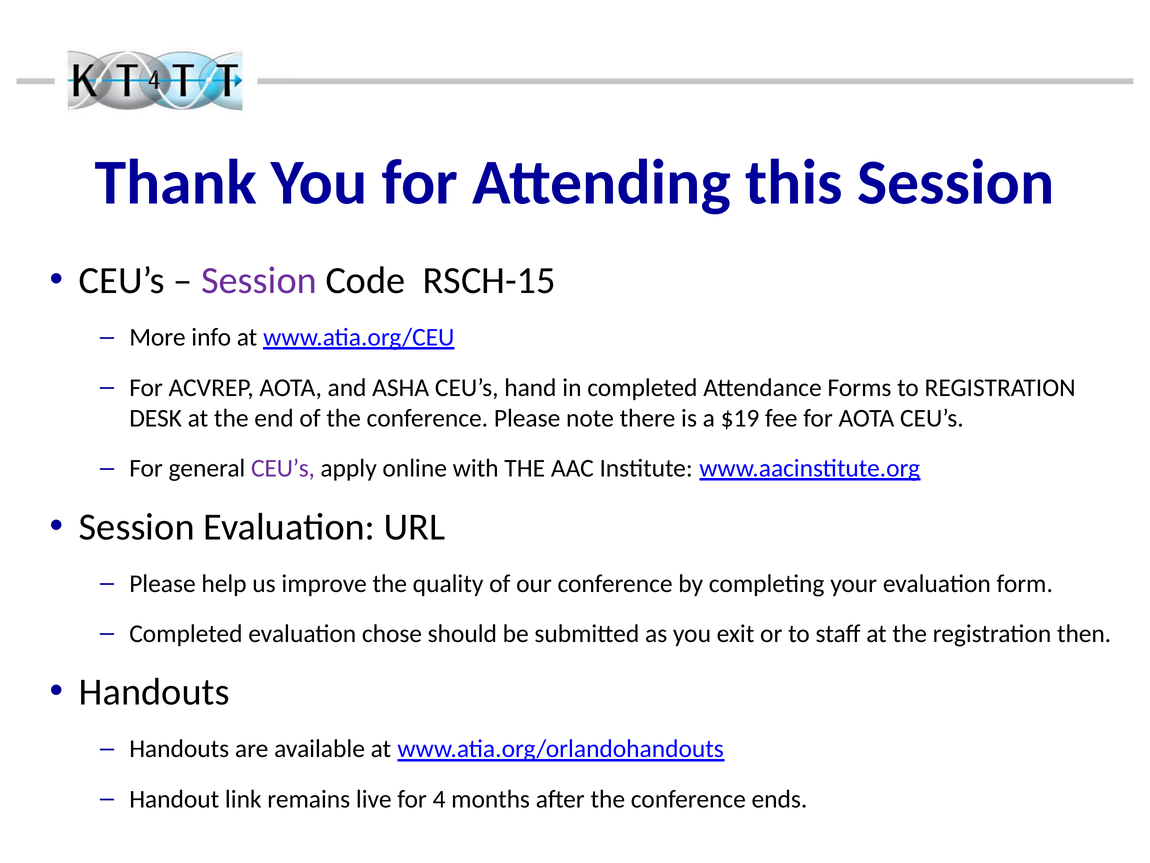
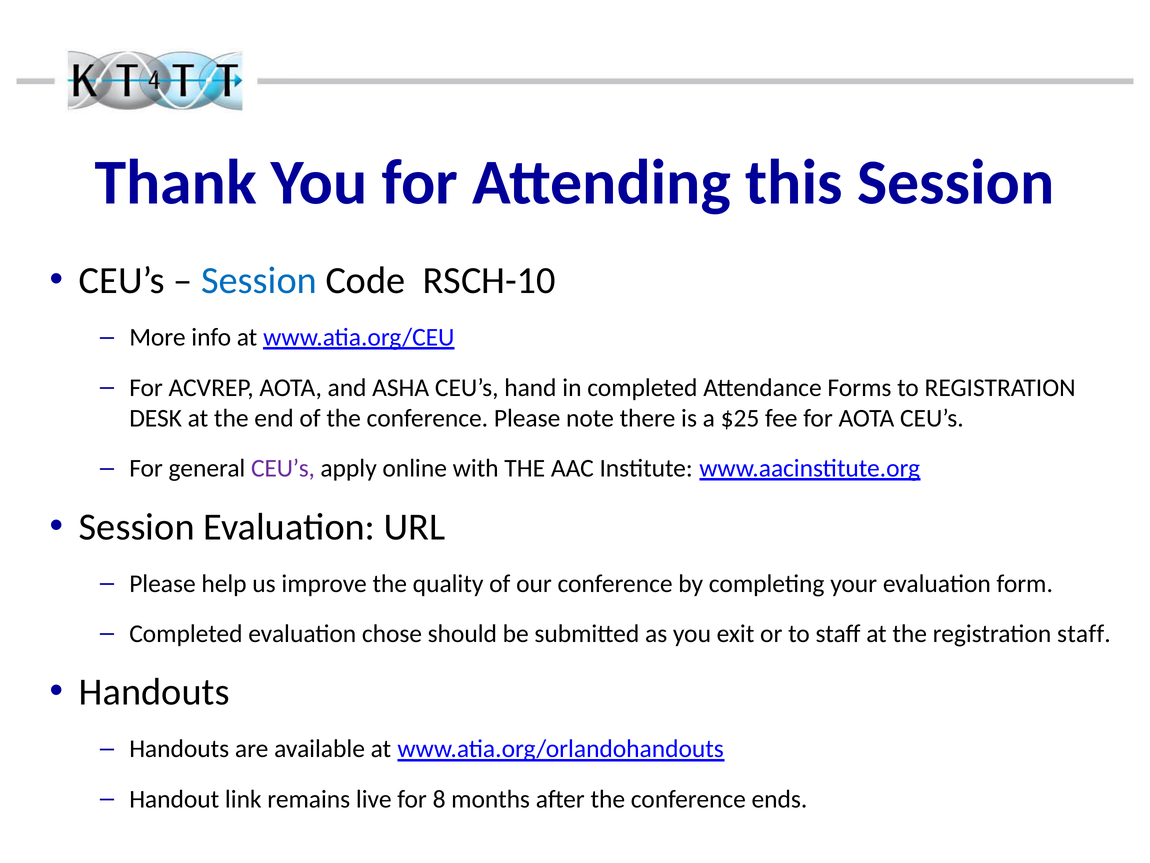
Session colour: purple -> blue (259, 280)
RSCH-15: RSCH-15 -> RSCH-10 (489, 280)
$19: $19 -> $25 (740, 418)
registration then: then -> staff (1084, 633)
4: 4 -> 8 (439, 799)
